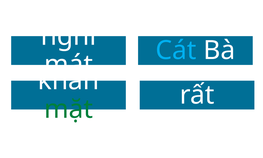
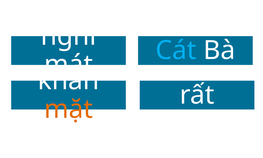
mặt colour: green -> orange (68, 109)
